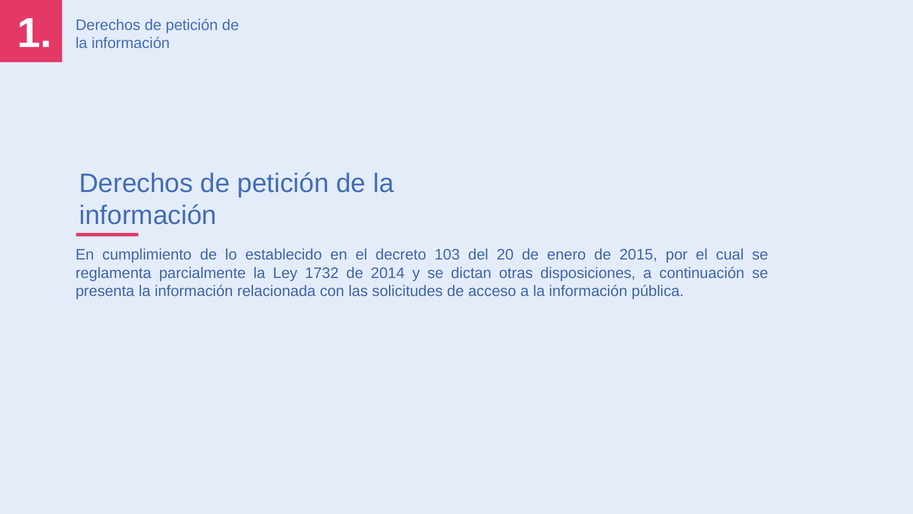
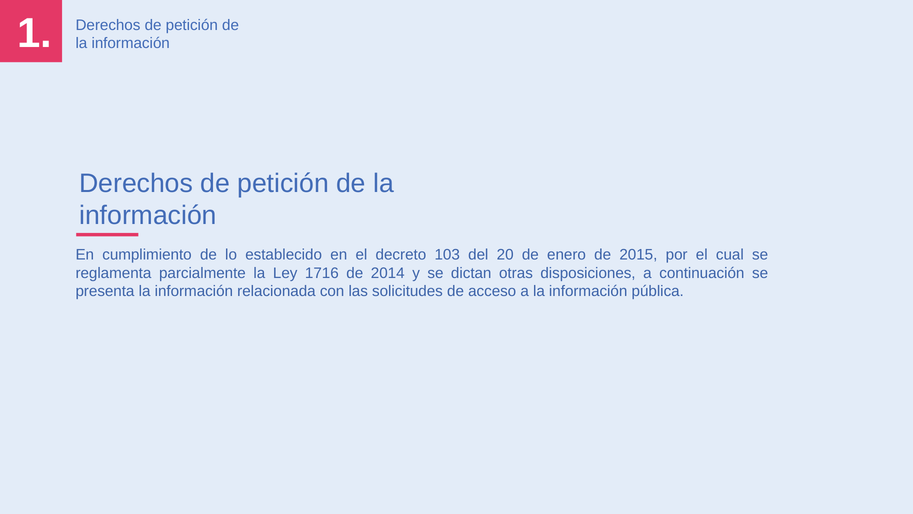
1732: 1732 -> 1716 (322, 273)
